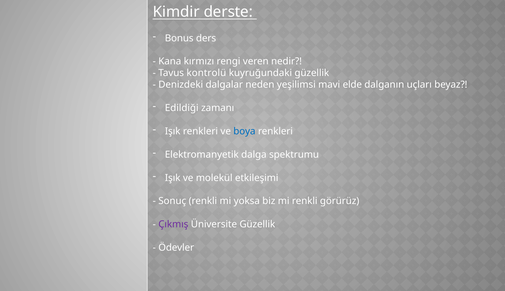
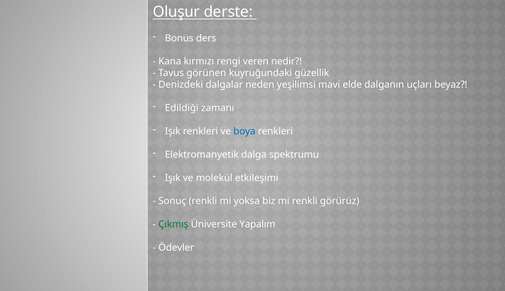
Kimdir: Kimdir -> Oluşur (176, 12)
kontrolü: kontrolü -> görünen (206, 73)
Çıkmış colour: purple -> green (173, 225)
Üniversite Güzellik: Güzellik -> Yapalım (257, 225)
